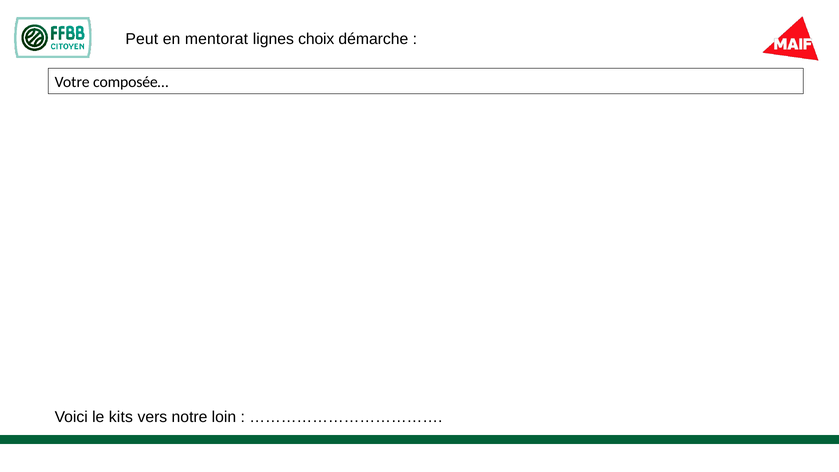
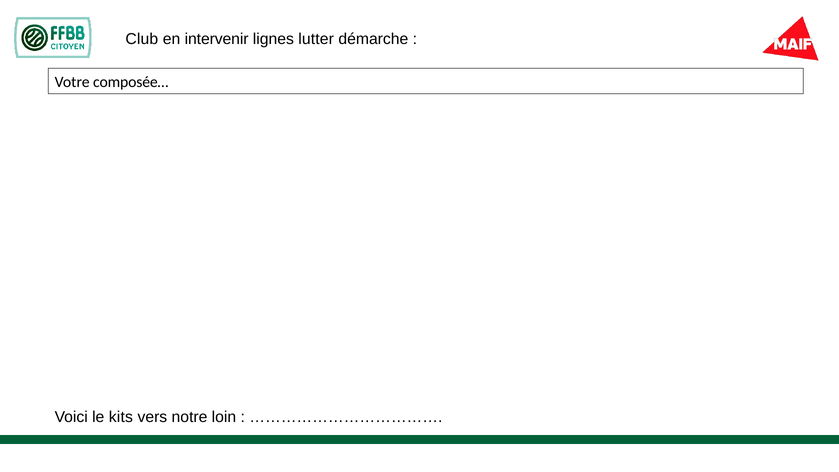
Peut: Peut -> Club (142, 39)
mentorat: mentorat -> intervenir (217, 39)
choix: choix -> lutter (316, 39)
